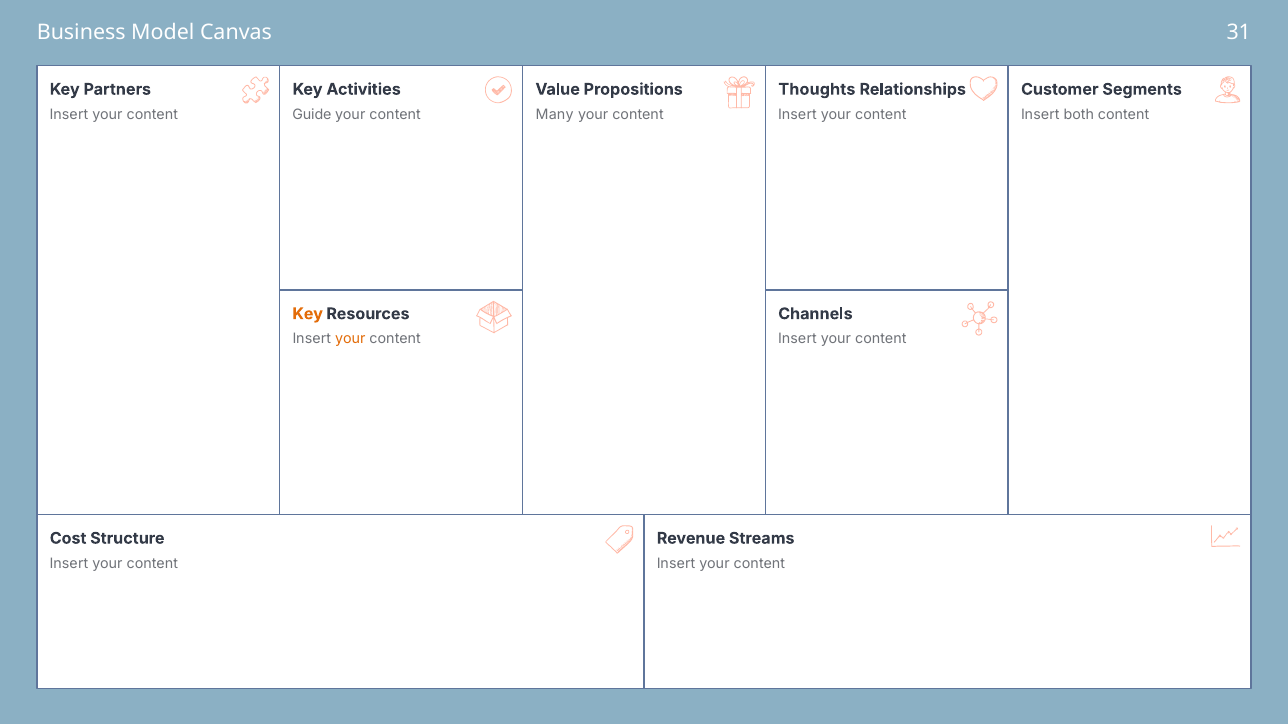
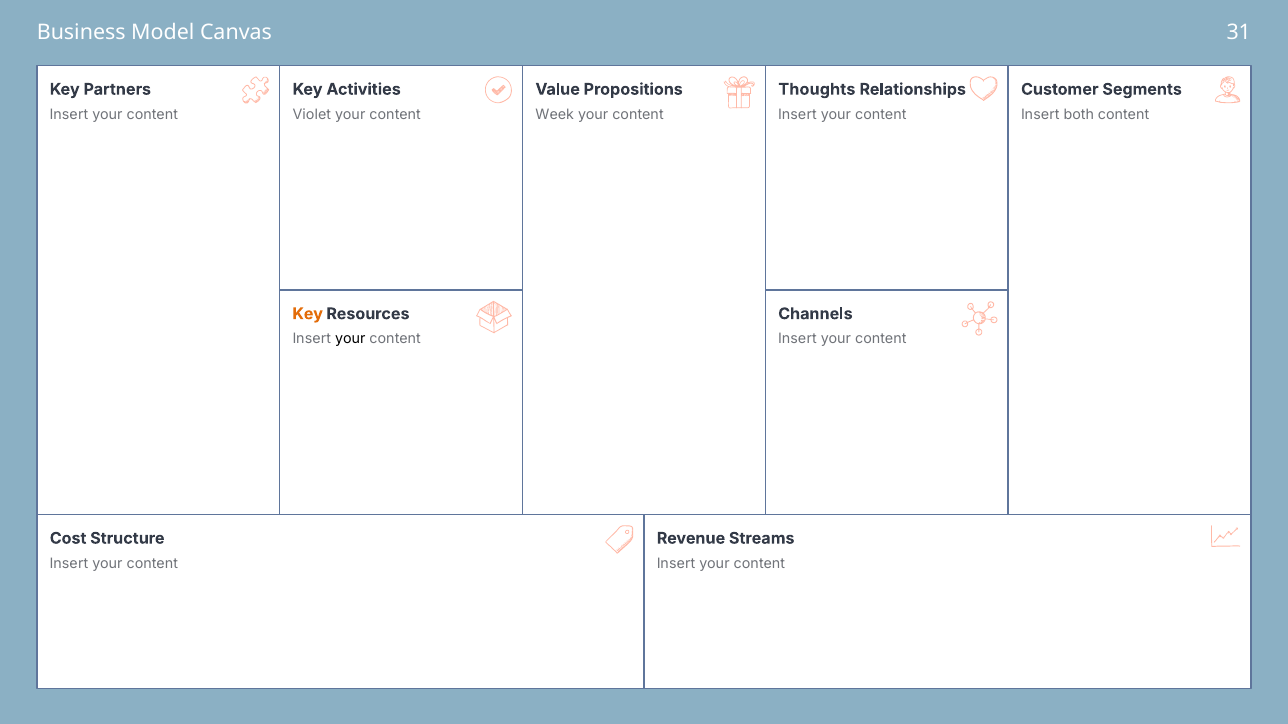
Guide: Guide -> Violet (312, 115)
Many: Many -> Week (555, 115)
your colour: orange -> black (350, 339)
